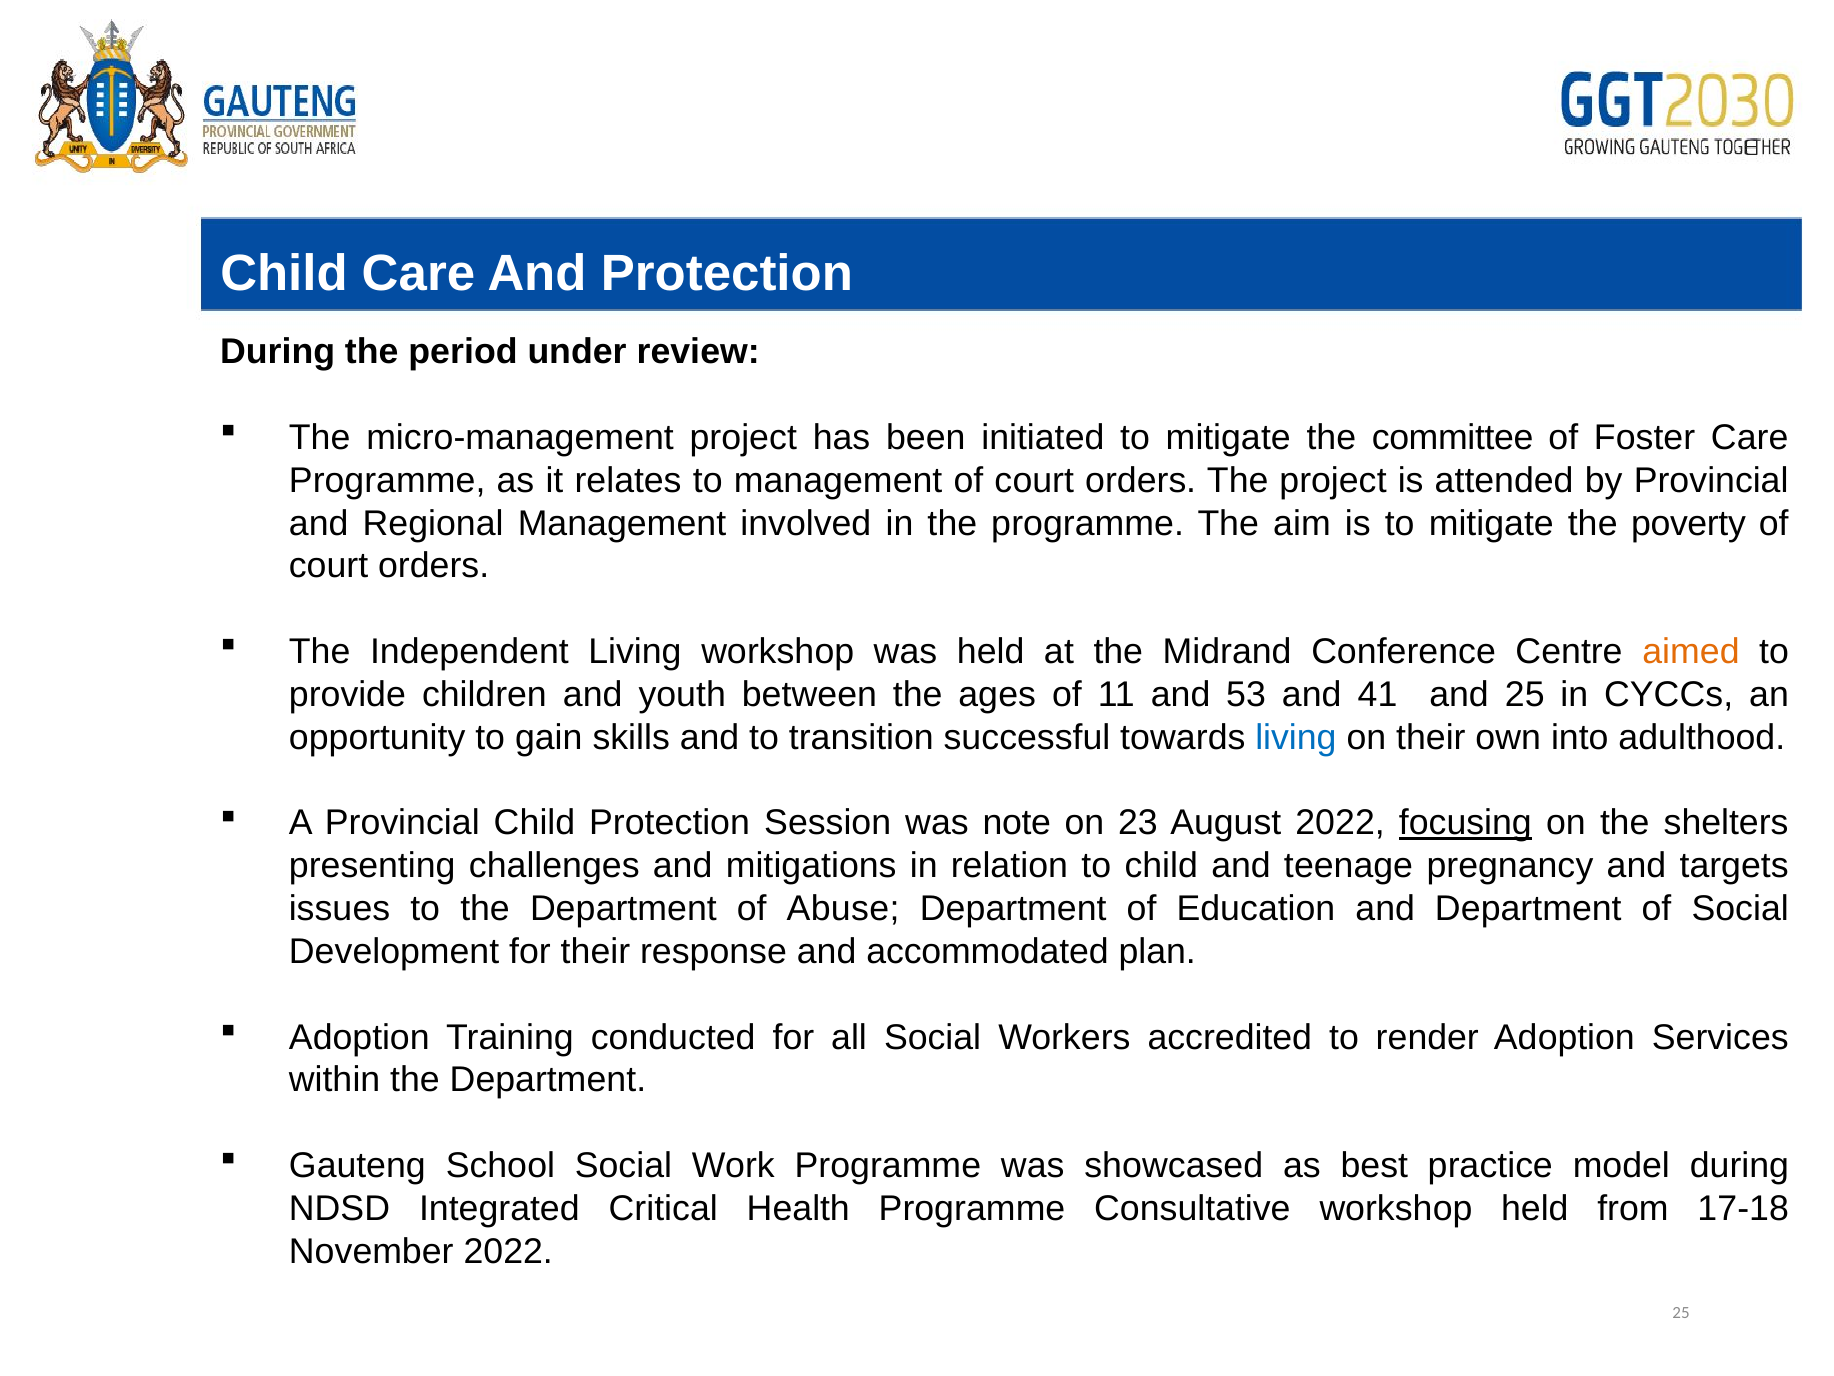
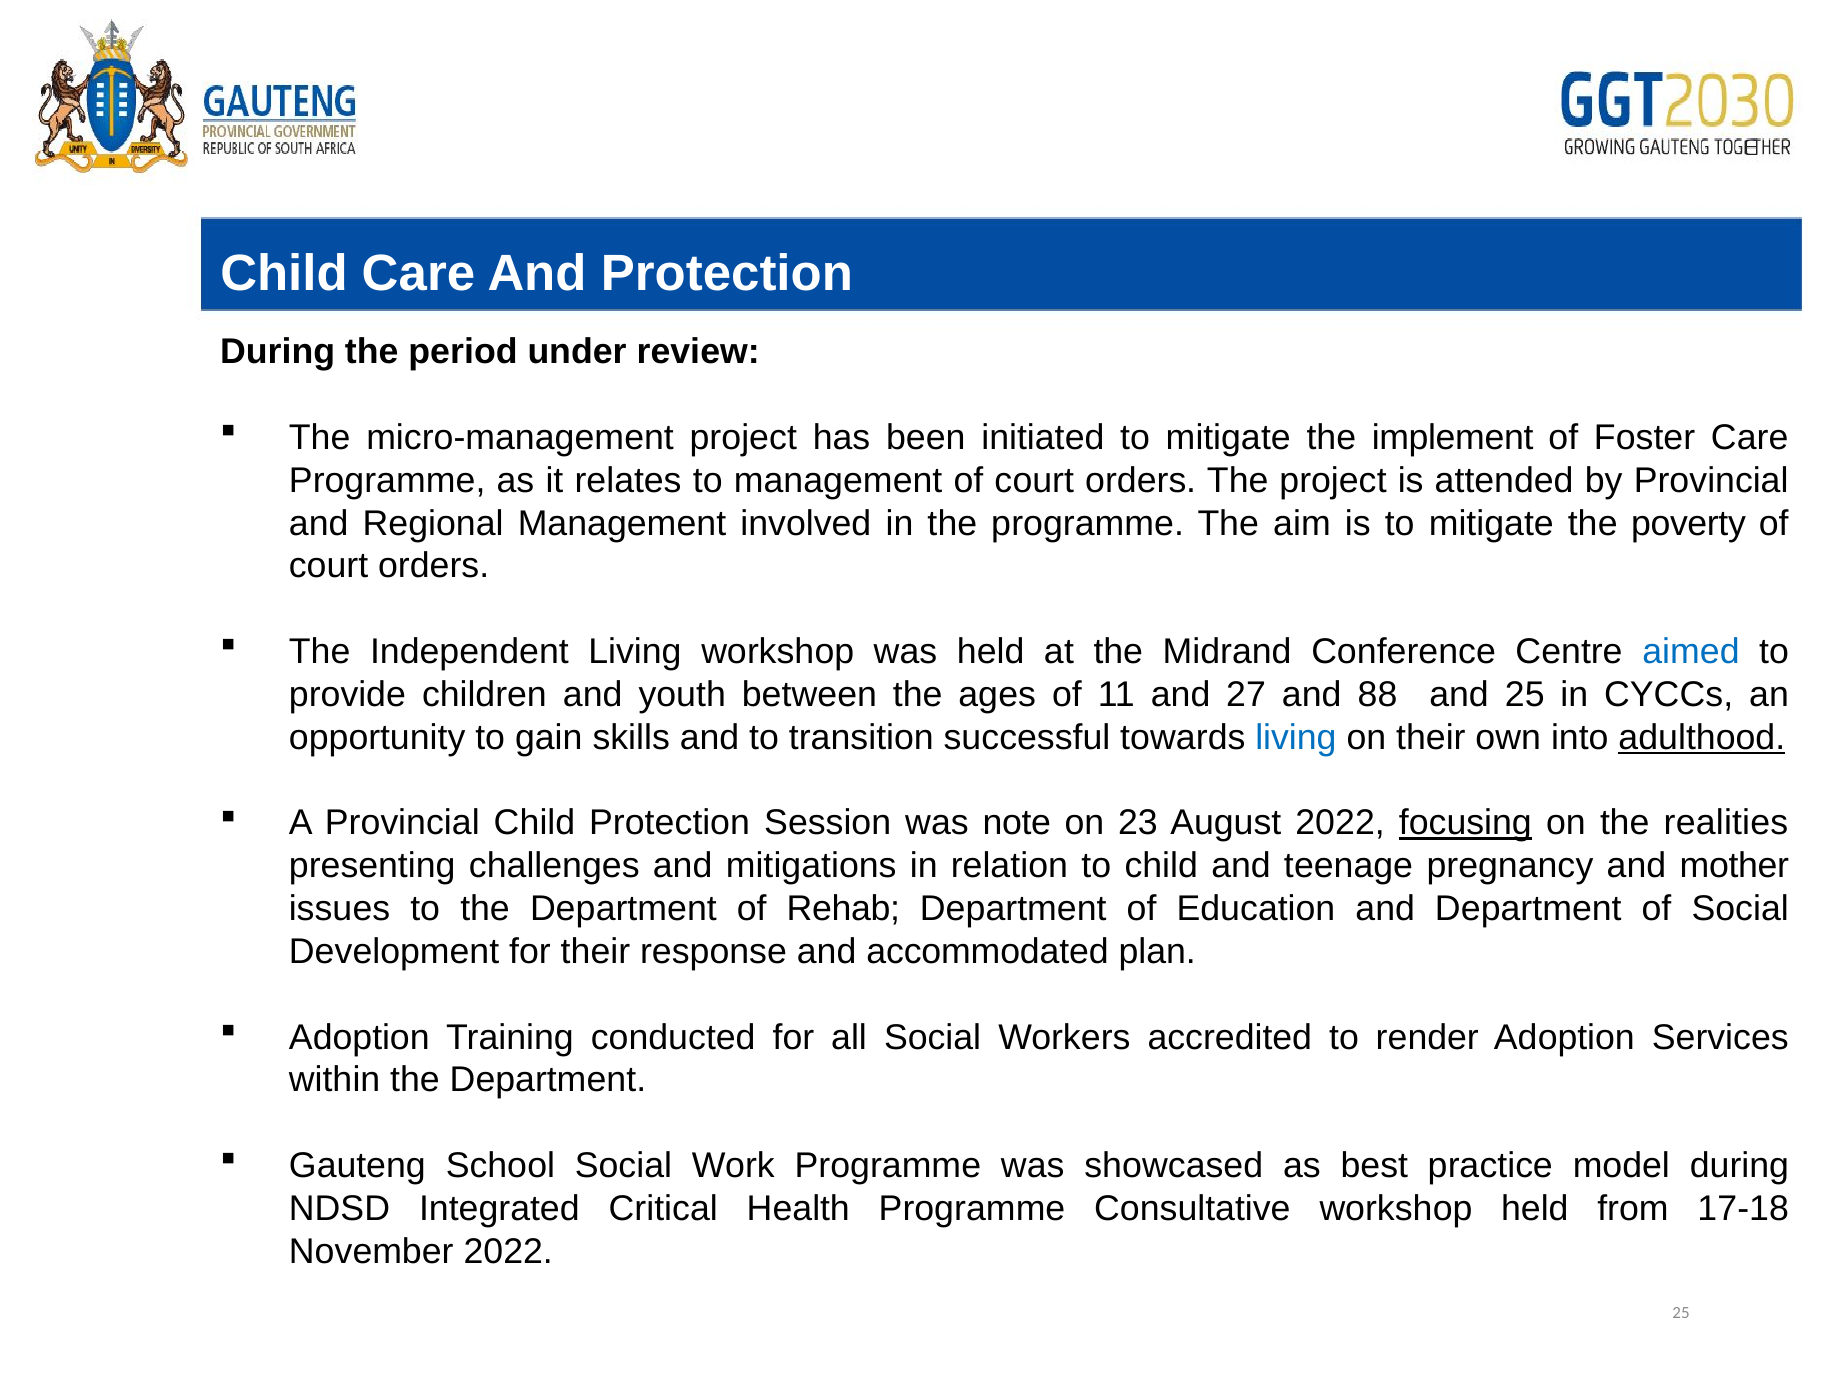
committee: committee -> implement (1453, 438)
aimed colour: orange -> blue (1691, 652)
53: 53 -> 27 (1246, 694)
41: 41 -> 88 (1377, 694)
adulthood underline: none -> present (1702, 737)
shelters: shelters -> realities (1726, 823)
targets: targets -> mother (1734, 866)
Abuse: Abuse -> Rehab (843, 909)
